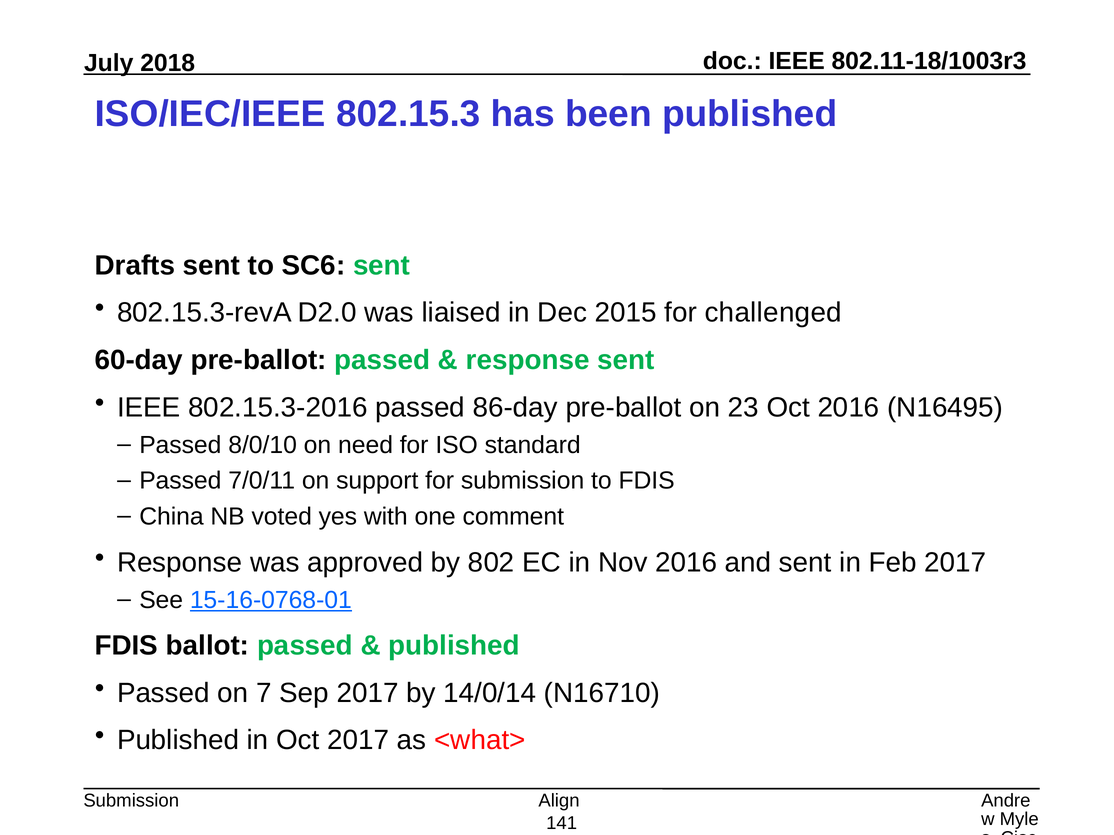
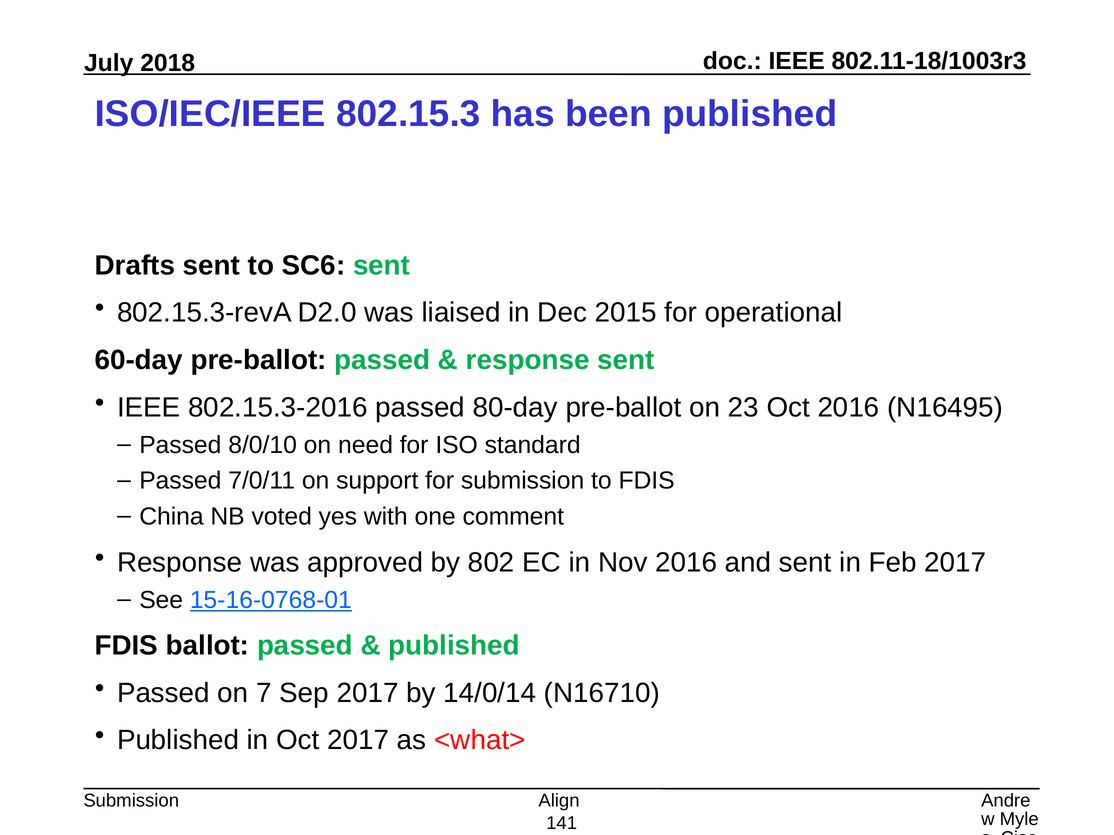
challenged: challenged -> operational (773, 313)
86-day: 86-day -> 80-day (515, 408)
